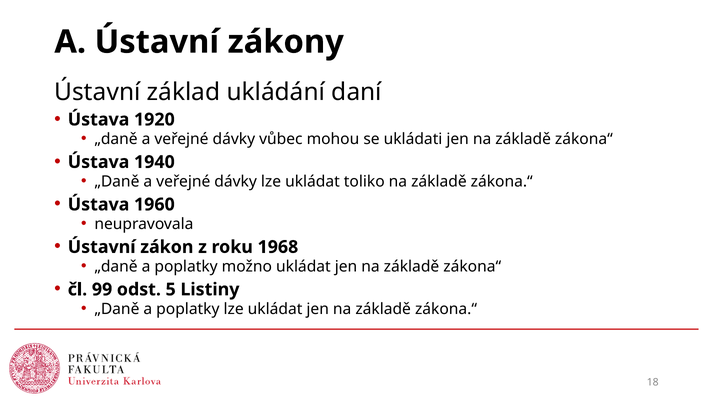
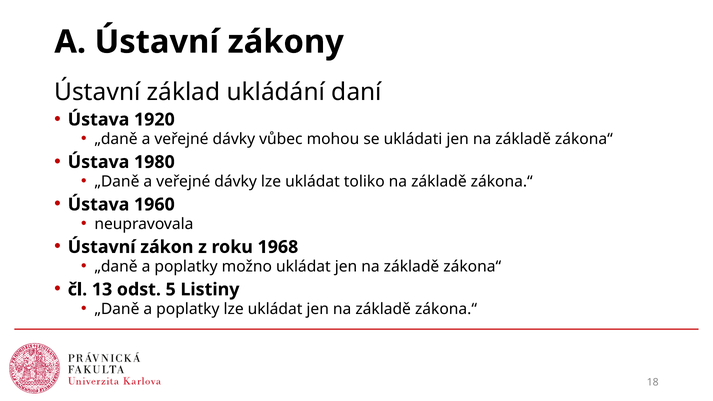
1940: 1940 -> 1980 (154, 162)
99: 99 -> 13 (102, 290)
